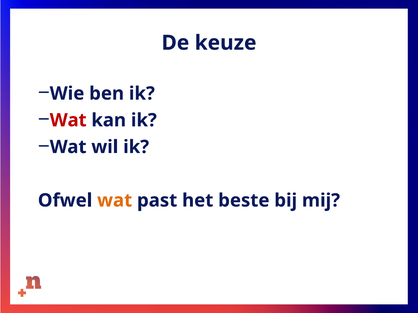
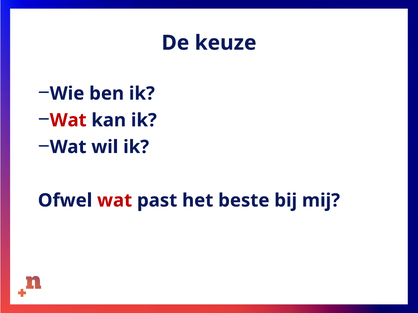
wat colour: orange -> red (115, 201)
